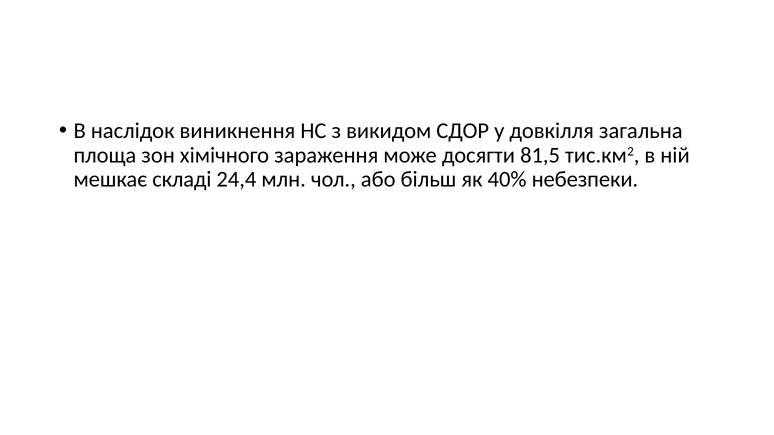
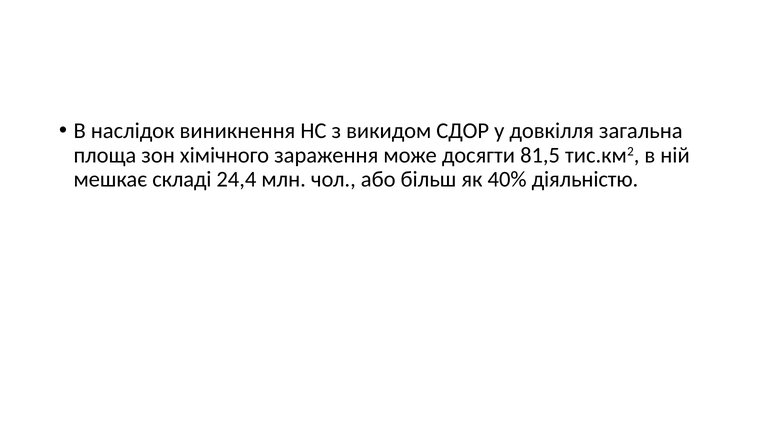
небезпеки: небезпеки -> діяльністю (585, 180)
